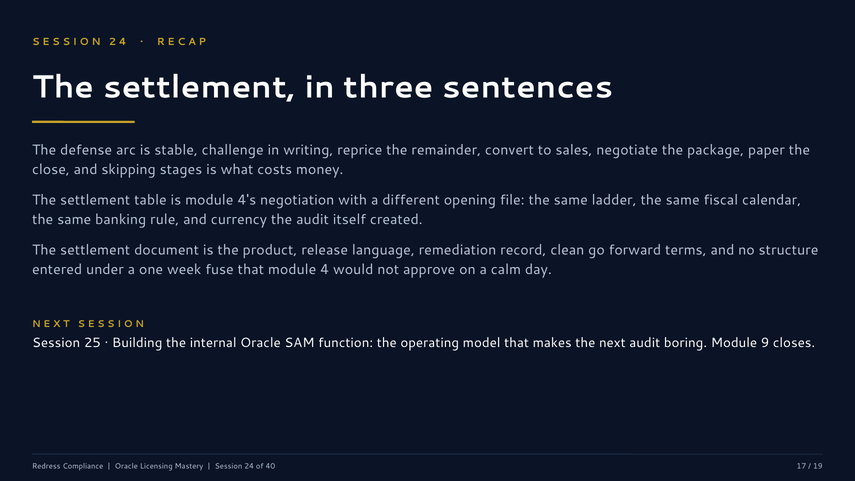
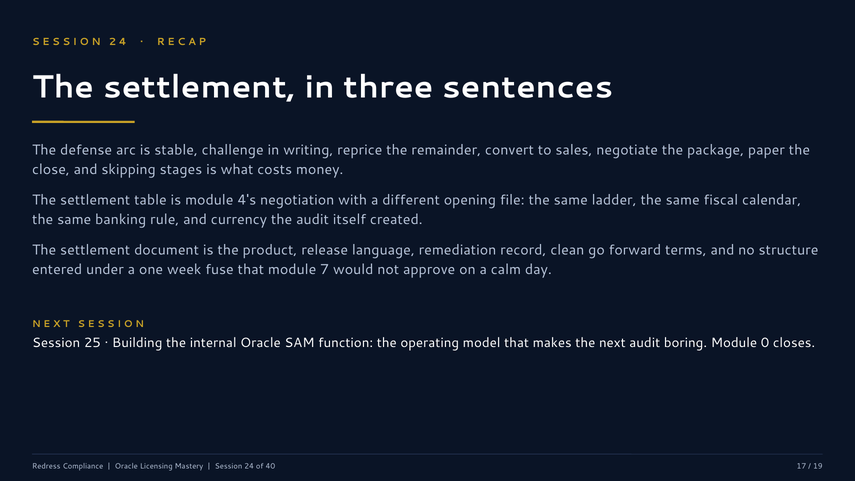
module 4: 4 -> 7 (325, 269)
9: 9 -> 0 (765, 343)
